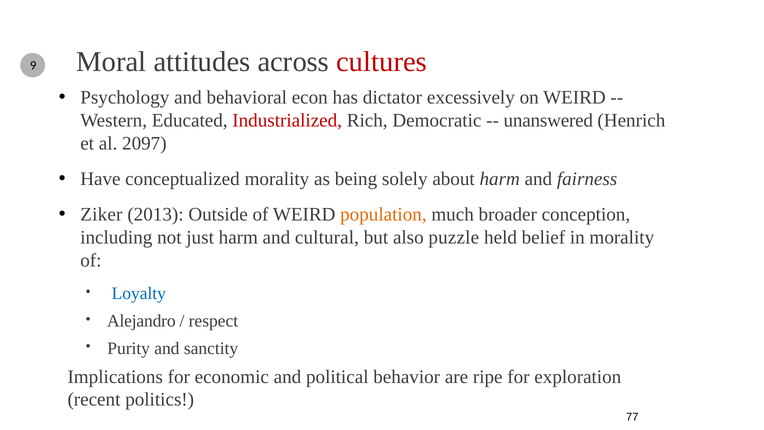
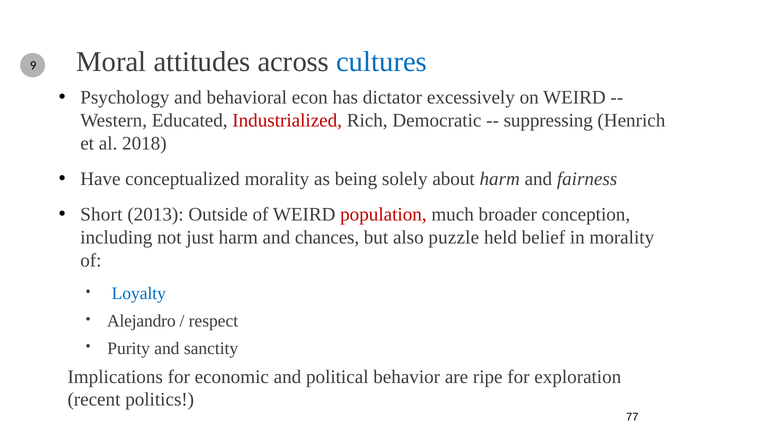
cultures colour: red -> blue (382, 62)
unanswered: unanswered -> suppressing (548, 120)
2097: 2097 -> 2018 (144, 143)
Ziker: Ziker -> Short (101, 215)
population colour: orange -> red (383, 215)
cultural: cultural -> chances (327, 237)
